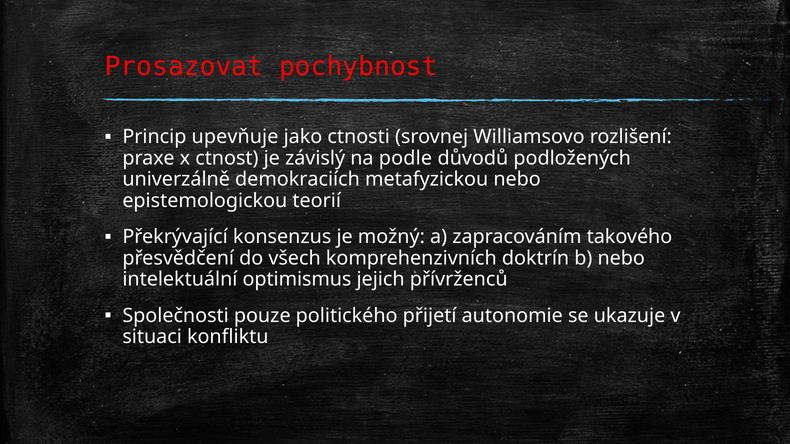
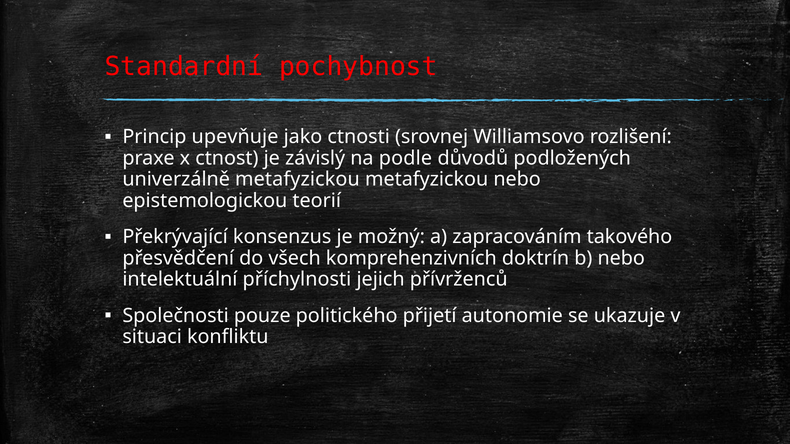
Prosazovat: Prosazovat -> Standardní (184, 67)
univerzálně demokraciích: demokraciích -> metafyzickou (297, 180)
optimismus: optimismus -> příchylnosti (297, 280)
